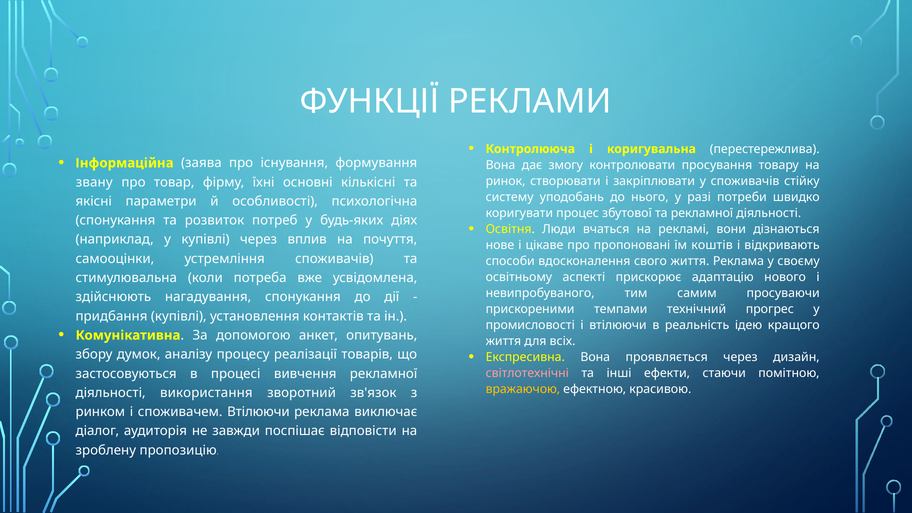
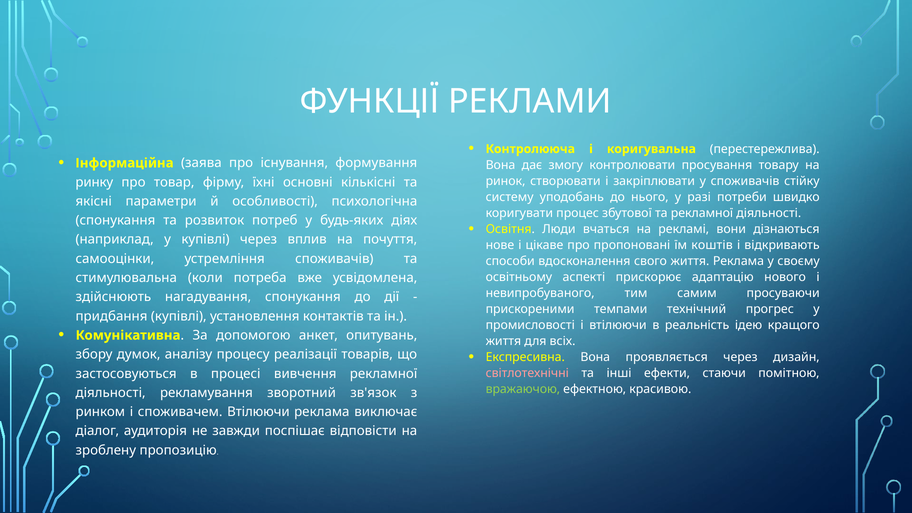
звану: звану -> ринку (94, 182)
вражаючою colour: yellow -> light green (523, 389)
використання: використання -> рекламування (206, 393)
